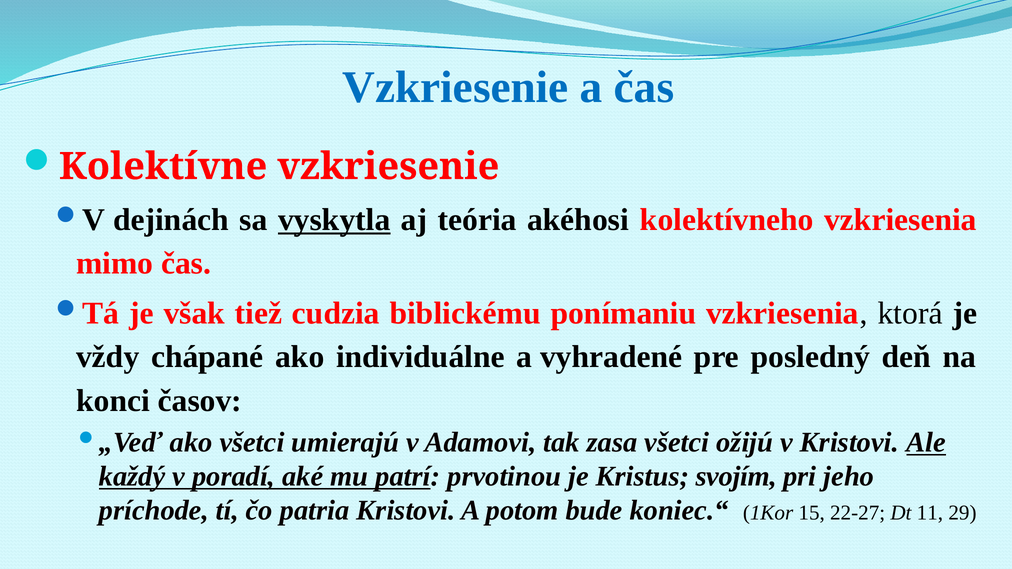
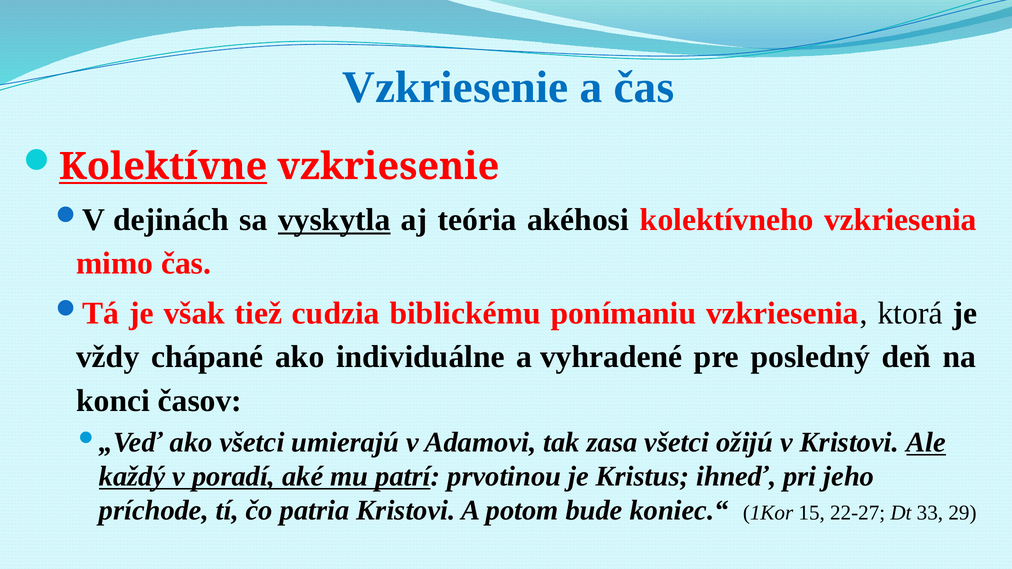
Kolektívne underline: none -> present (163, 167)
svojím: svojím -> ihneď (736, 477)
11: 11 -> 33 (930, 513)
